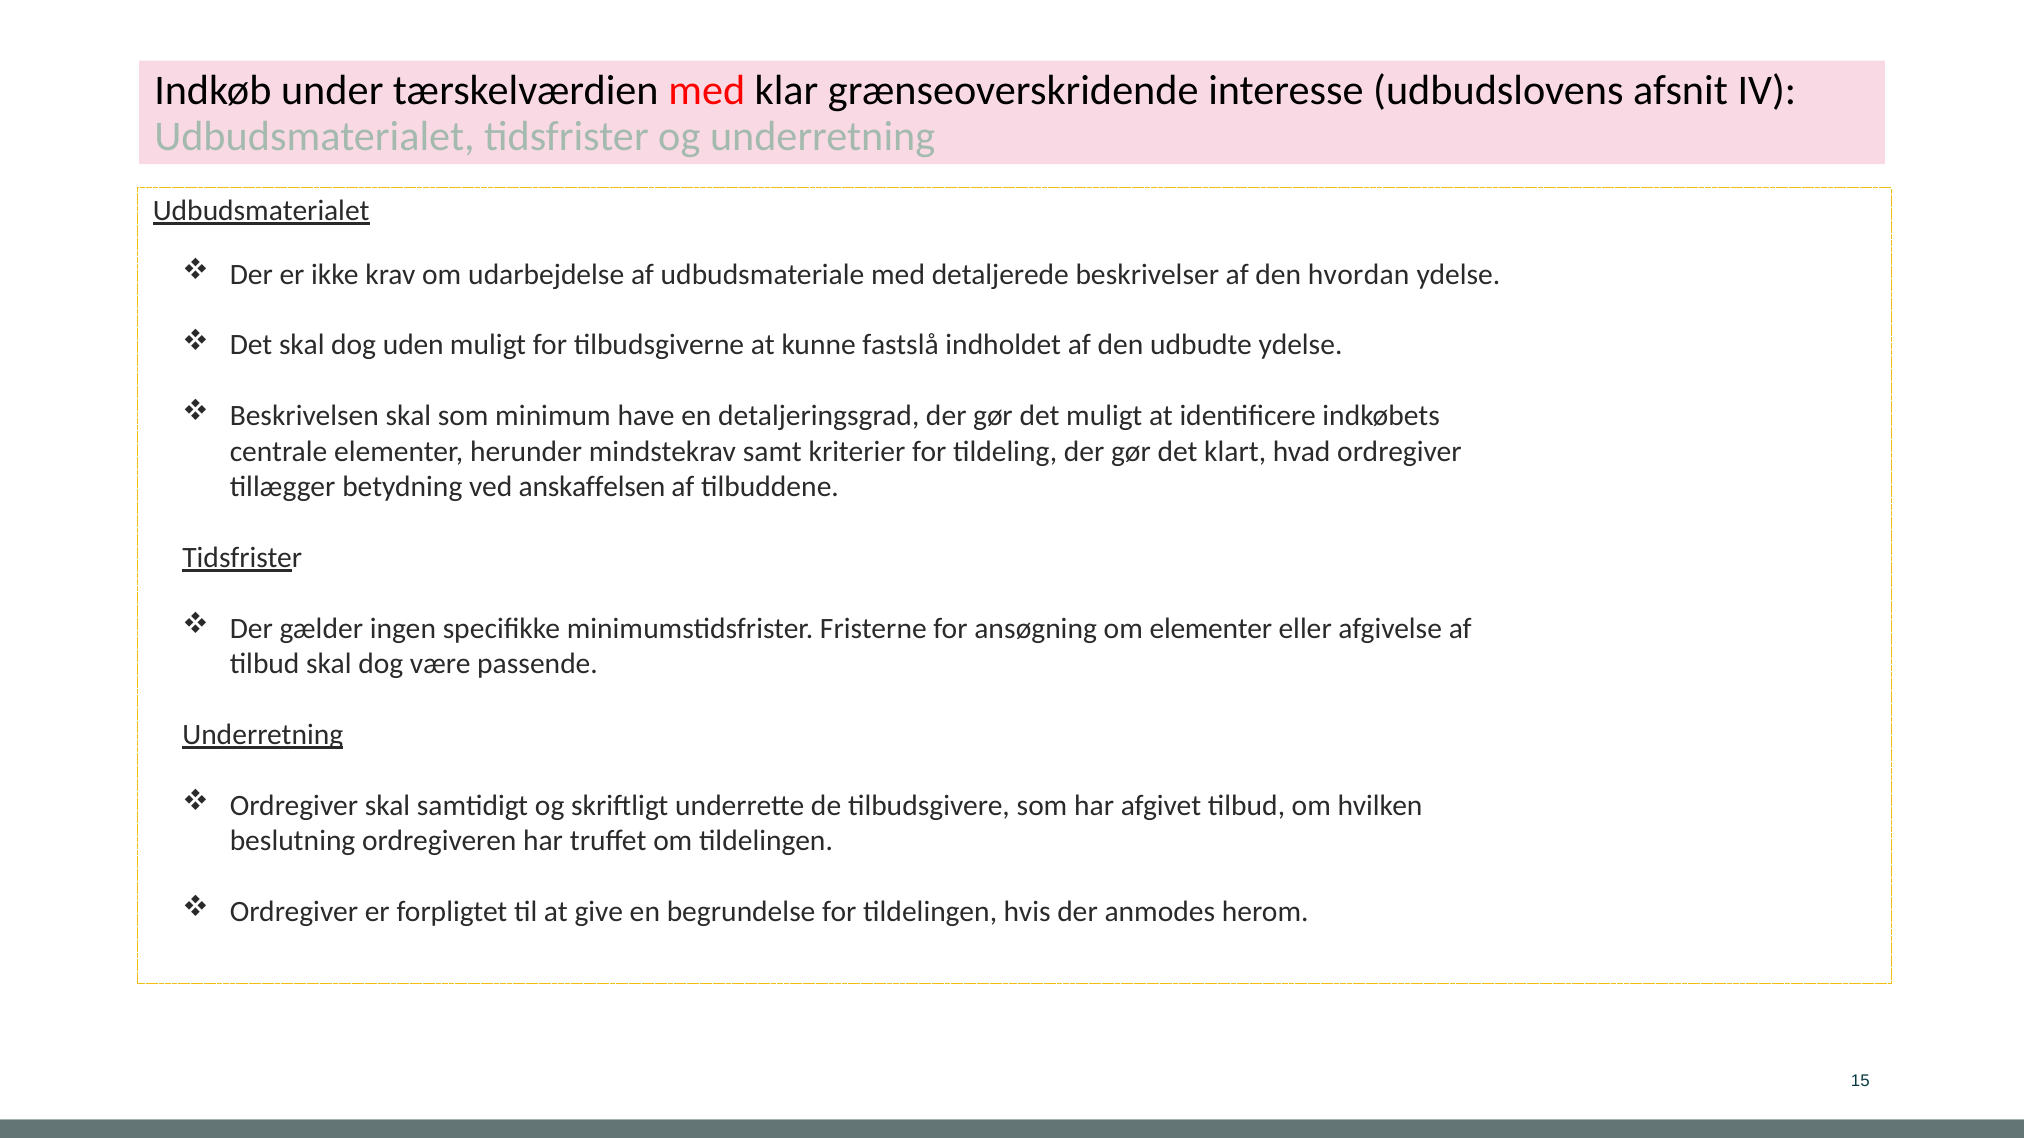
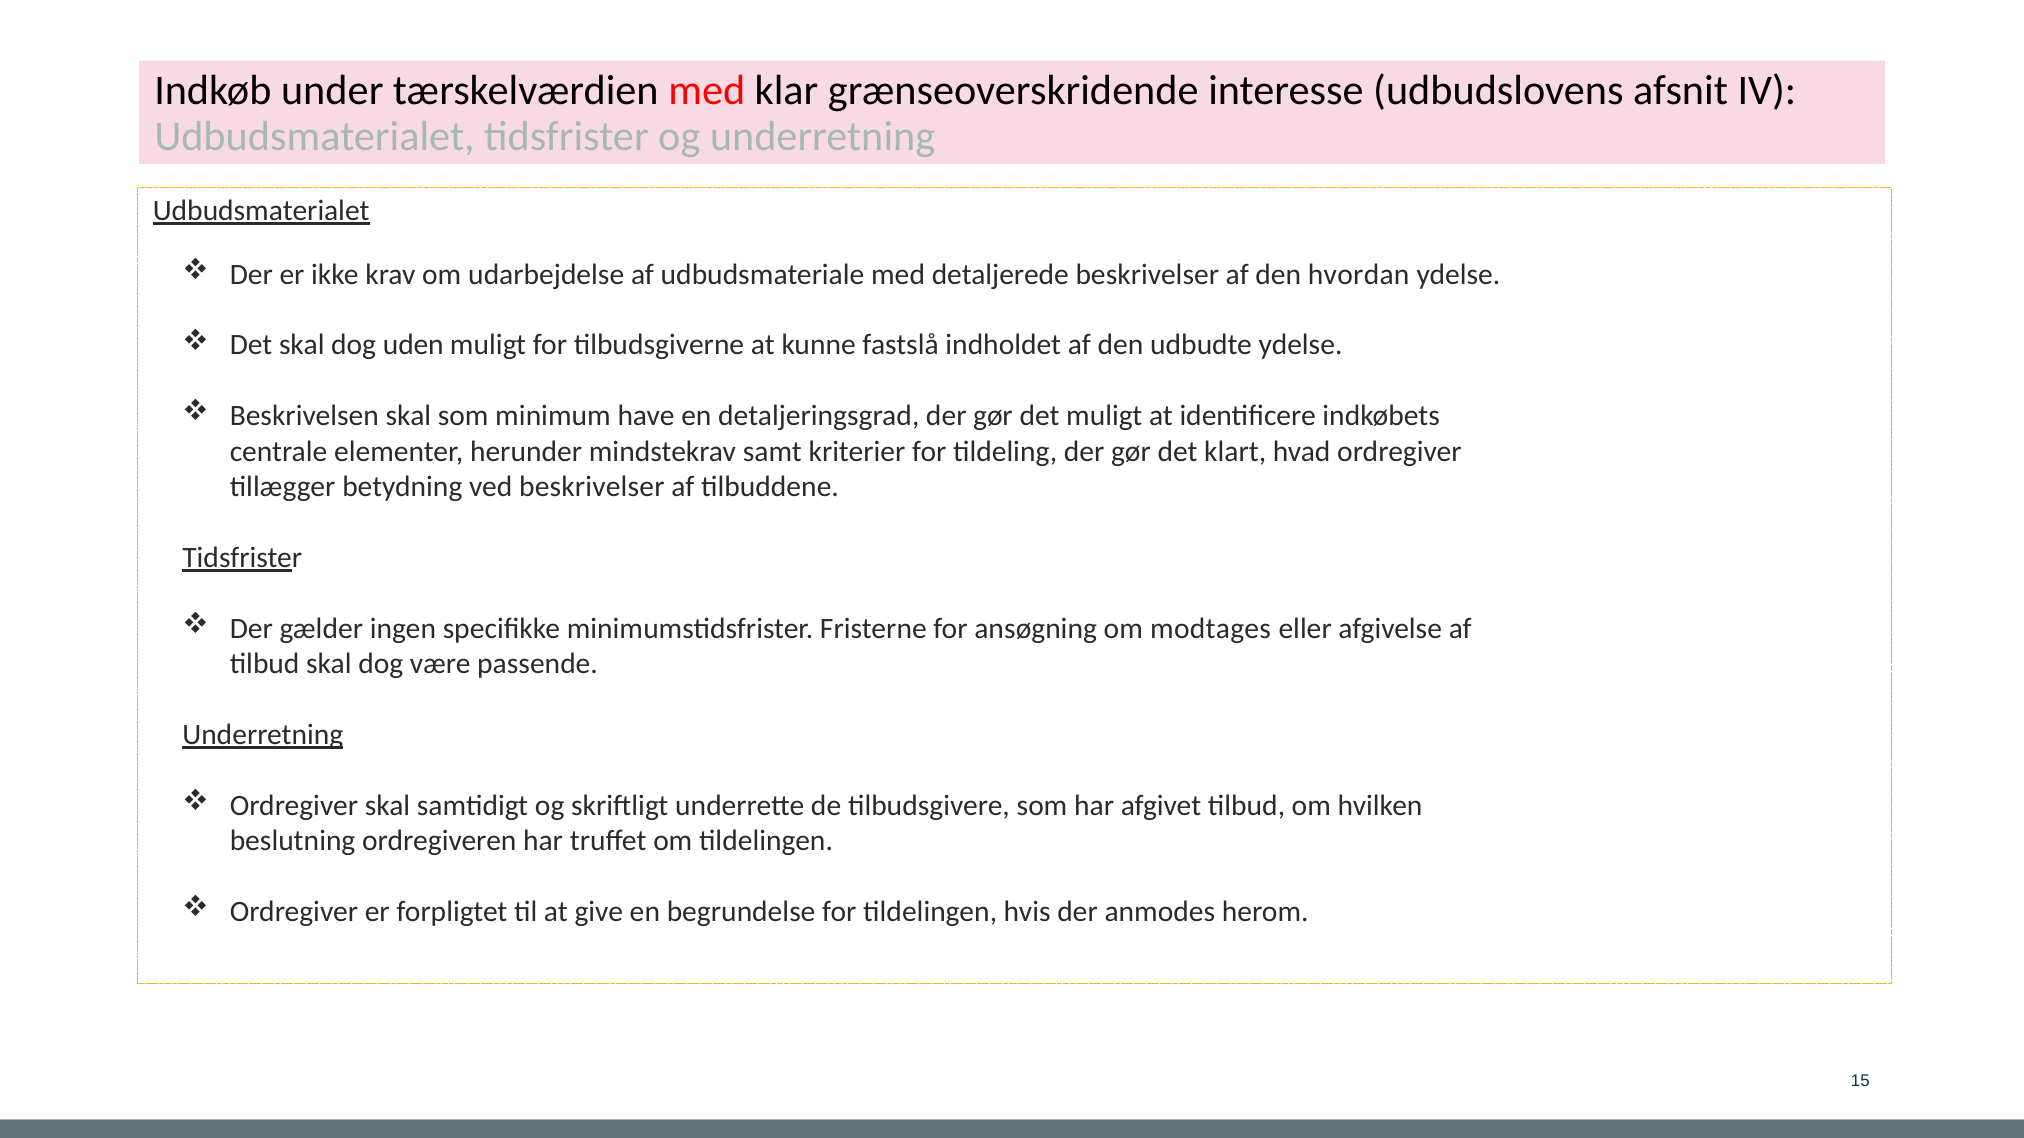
ved anskaffelsen: anskaffelsen -> beskrivelser (592, 487)
om elementer: elementer -> modtages (1211, 629)
